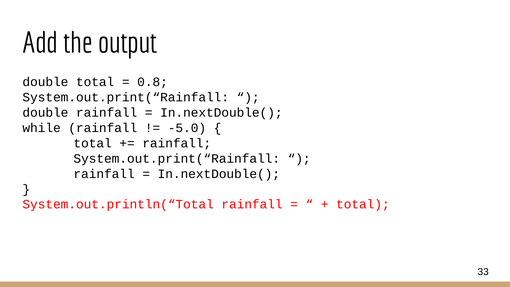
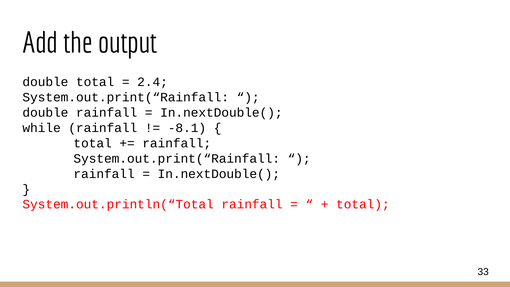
0.8: 0.8 -> 2.4 (153, 82)
-5.0: -5.0 -> -8.1 (187, 128)
